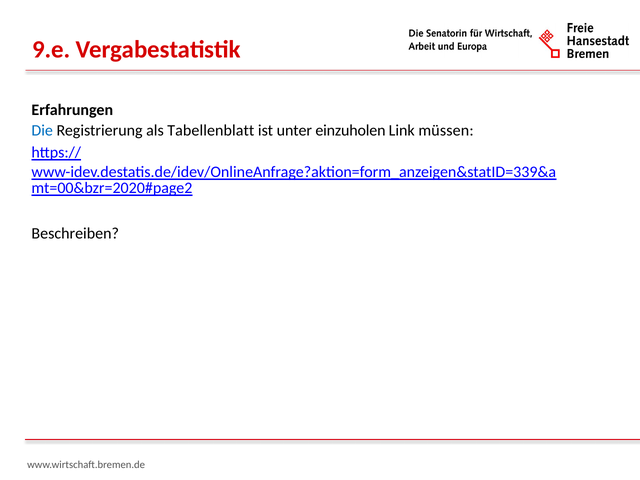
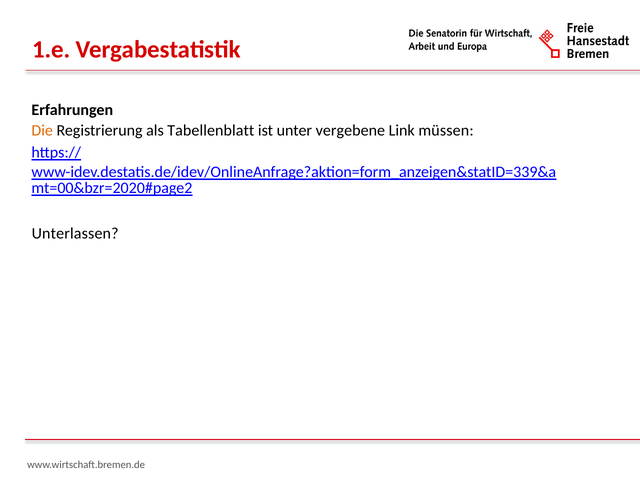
9.e: 9.e -> 1.e (51, 50)
Die colour: blue -> orange (42, 130)
einzuholen: einzuholen -> vergebene (350, 130)
Beschreiben: Beschreiben -> Unterlassen (75, 233)
